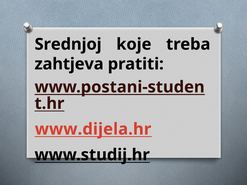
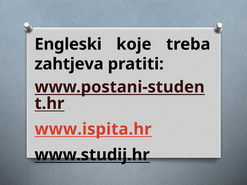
Srednjoj: Srednjoj -> Engleski (68, 44)
www.dijela.hr: www.dijela.hr -> www.ispita.hr (93, 129)
